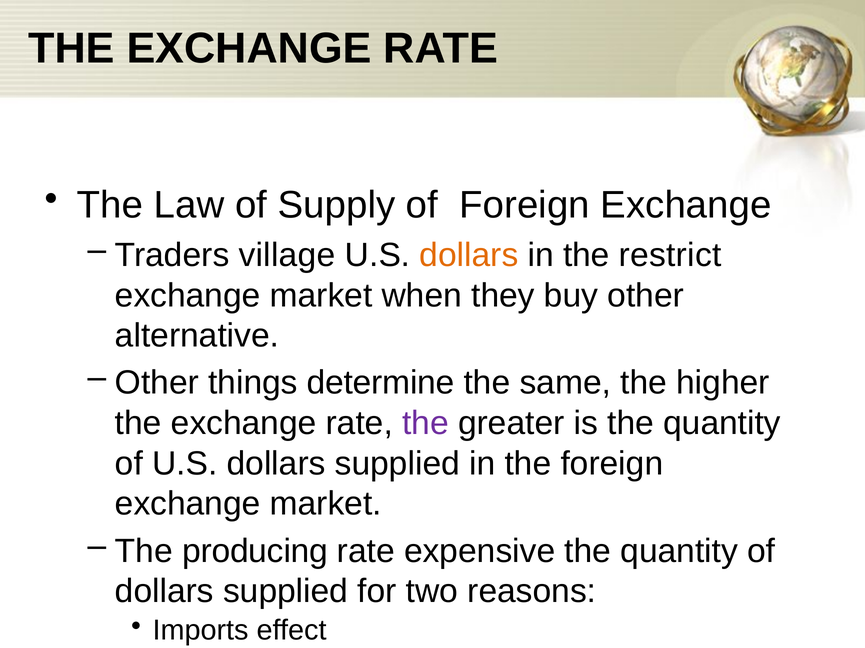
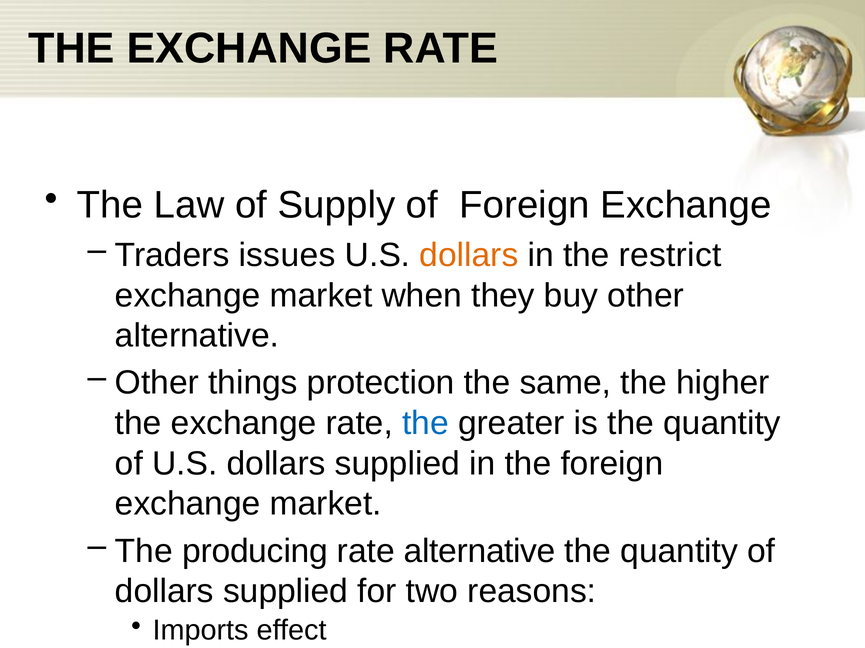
village: village -> issues (287, 255)
determine: determine -> protection (381, 383)
the colour: purple -> blue (425, 424)
rate expensive: expensive -> alternative (480, 552)
